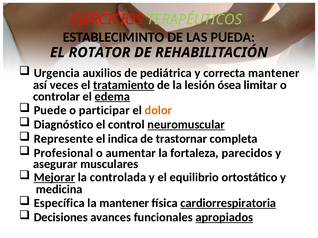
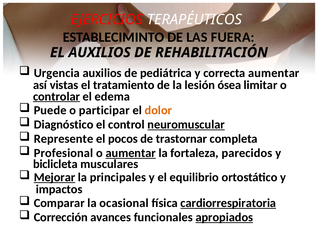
TERAPÉUTICOS colour: light green -> white (194, 20)
PUEDA: PUEDA -> FUERA (233, 37)
EL ROTATOR: ROTATOR -> AUXILIOS (100, 53)
correcta mantener: mantener -> aumentar (274, 73)
veces: veces -> vistas (64, 85)
tratamiento underline: present -> none (124, 85)
controlar underline: none -> present (56, 97)
edema underline: present -> none (112, 97)
indica: indica -> pocos (123, 139)
aumentar underline: none -> present (131, 153)
asegurar: asegurar -> biclicleta (55, 164)
controlada: controlada -> principales (118, 178)
medicina: medicina -> impactos (59, 190)
Específica: Específica -> Comparar (59, 204)
la mantener: mantener -> ocasional (124, 204)
Decisiones: Decisiones -> Corrección (61, 218)
